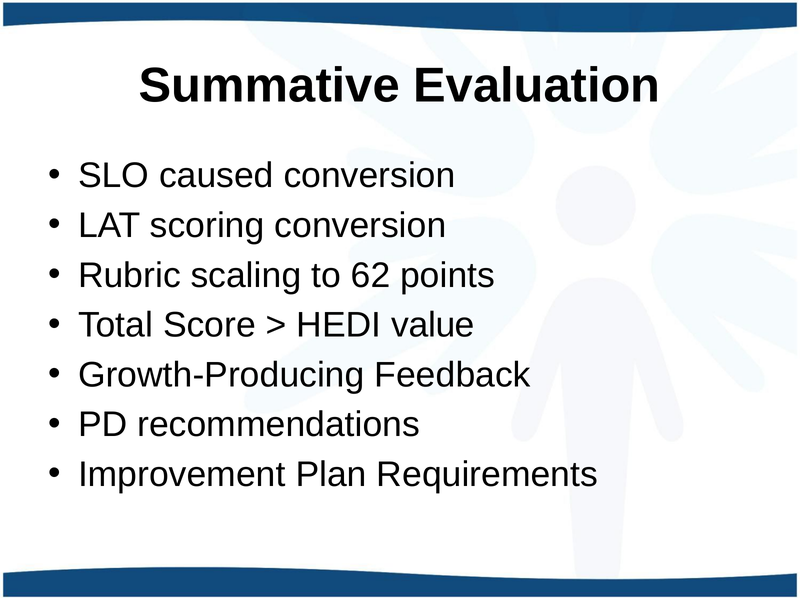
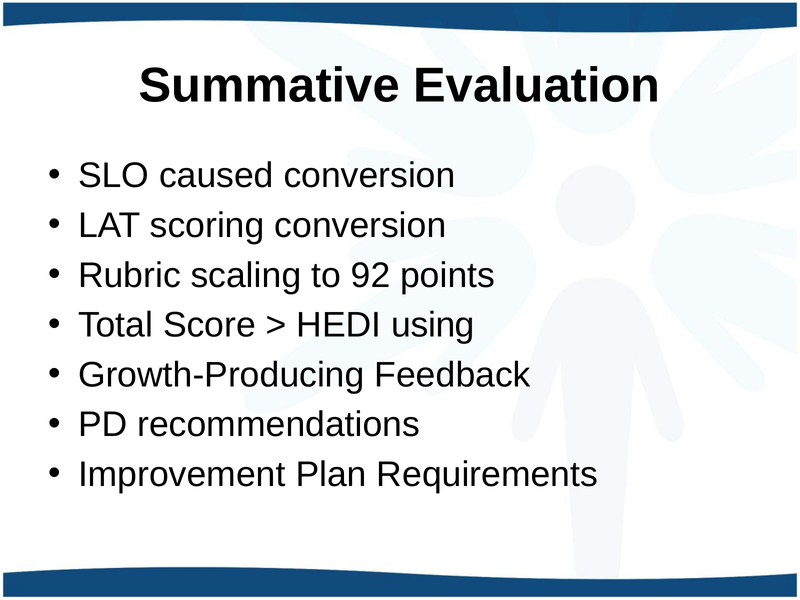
62: 62 -> 92 (370, 275)
value: value -> using (433, 325)
